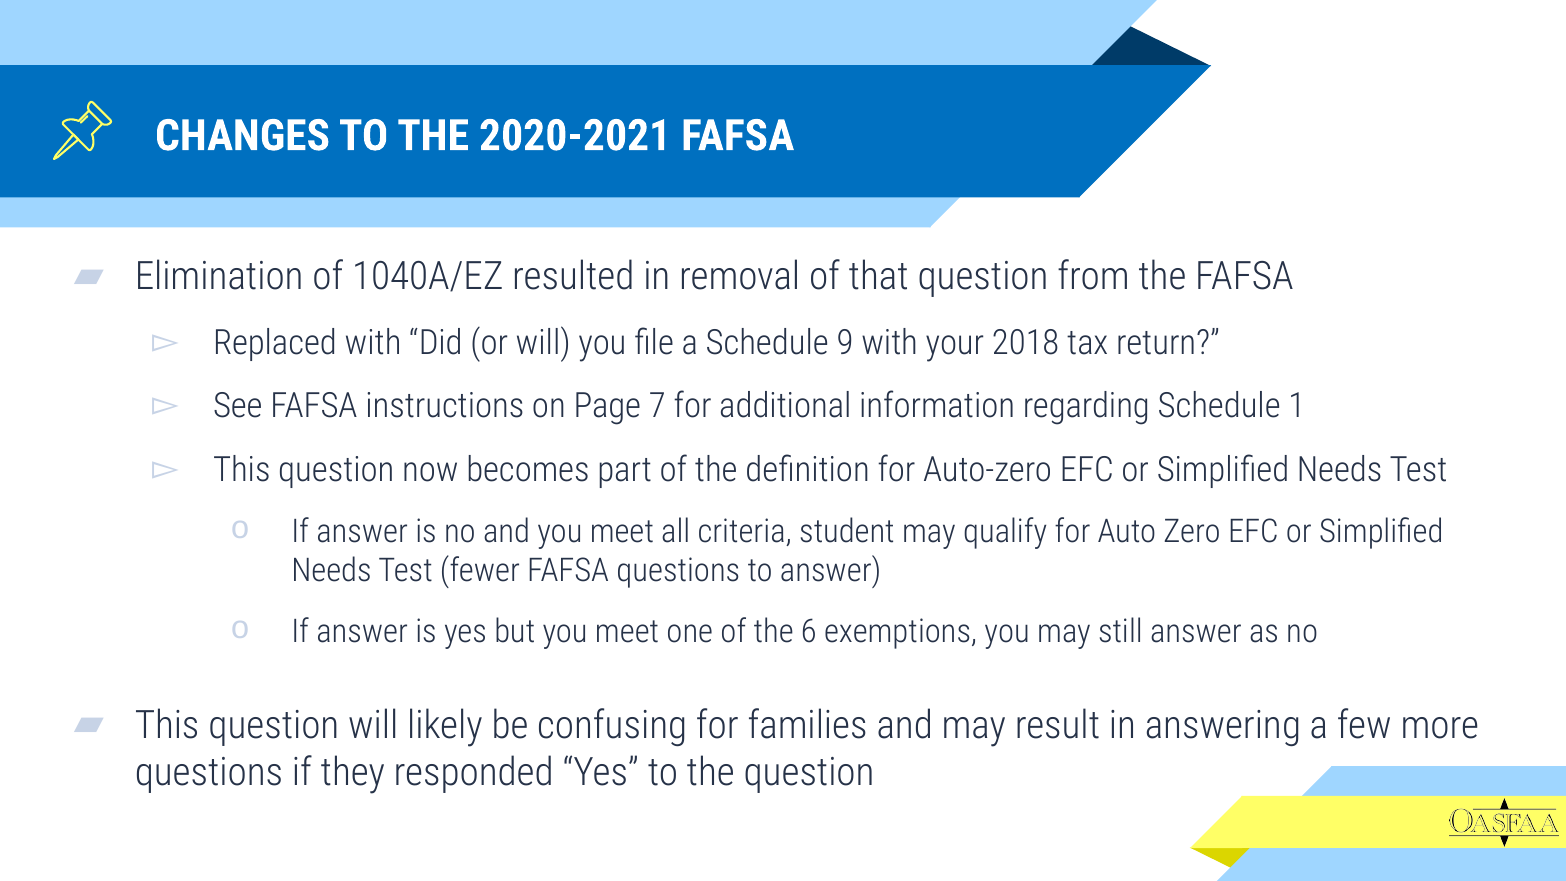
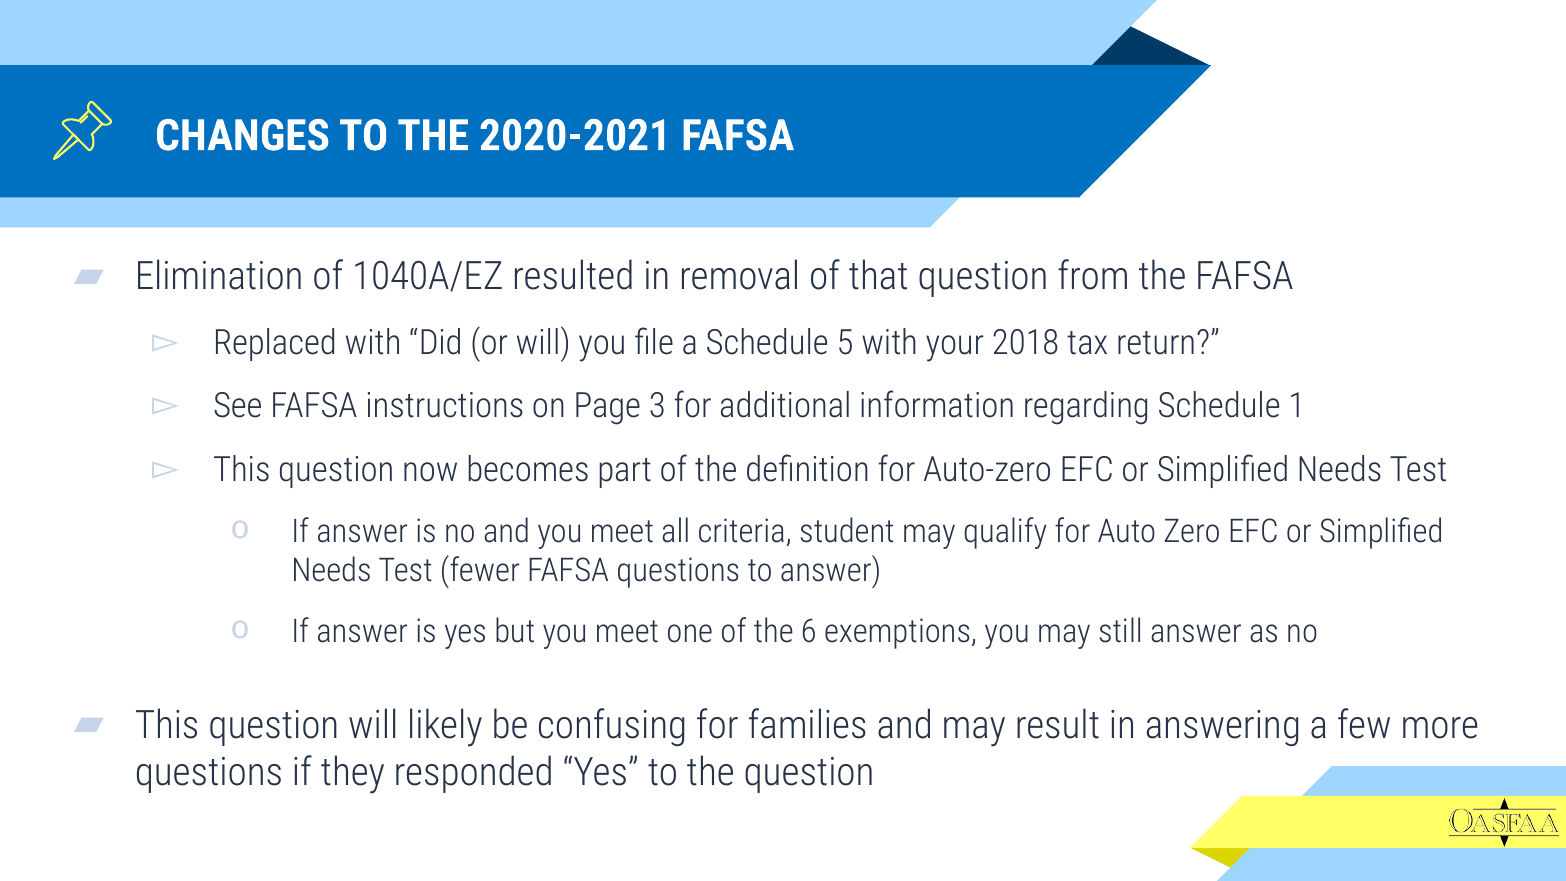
9: 9 -> 5 (845, 343)
7: 7 -> 3 (657, 406)
